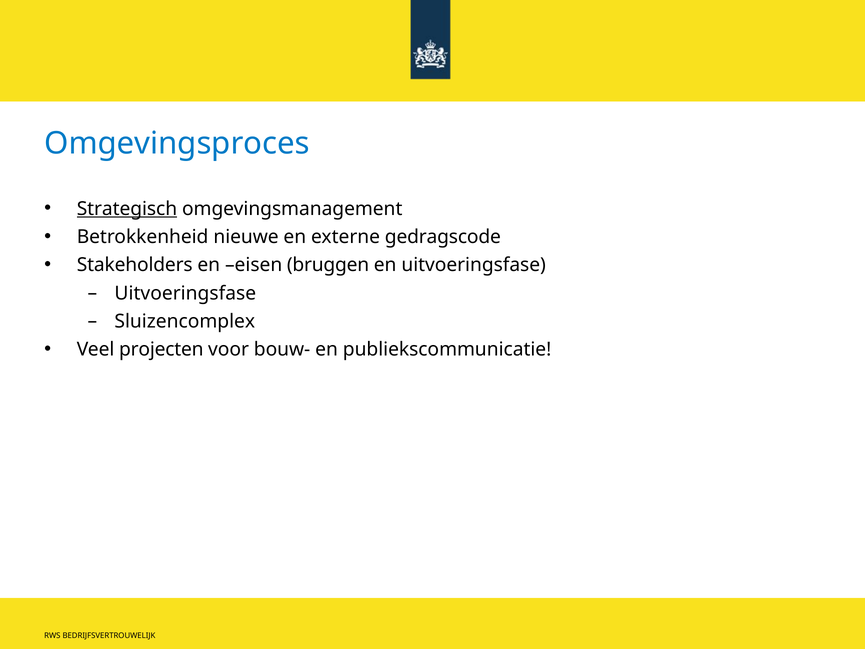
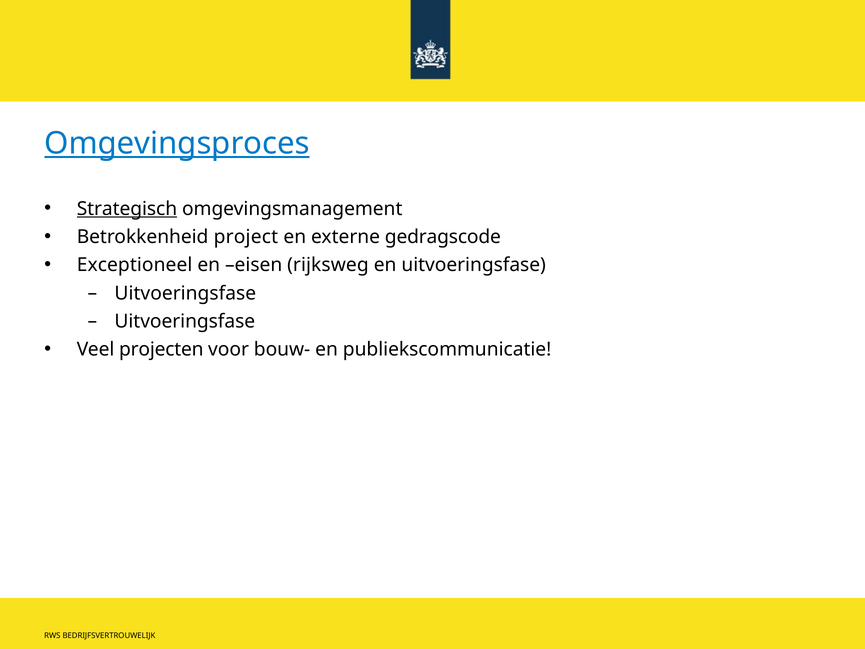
Omgevingsproces underline: none -> present (177, 144)
nieuwe: nieuwe -> project (246, 237)
Stakeholders: Stakeholders -> Exceptioneel (135, 265)
bruggen: bruggen -> rijksweg (328, 265)
Sluizencomplex: Sluizencomplex -> Uitvoeringsfase (185, 321)
